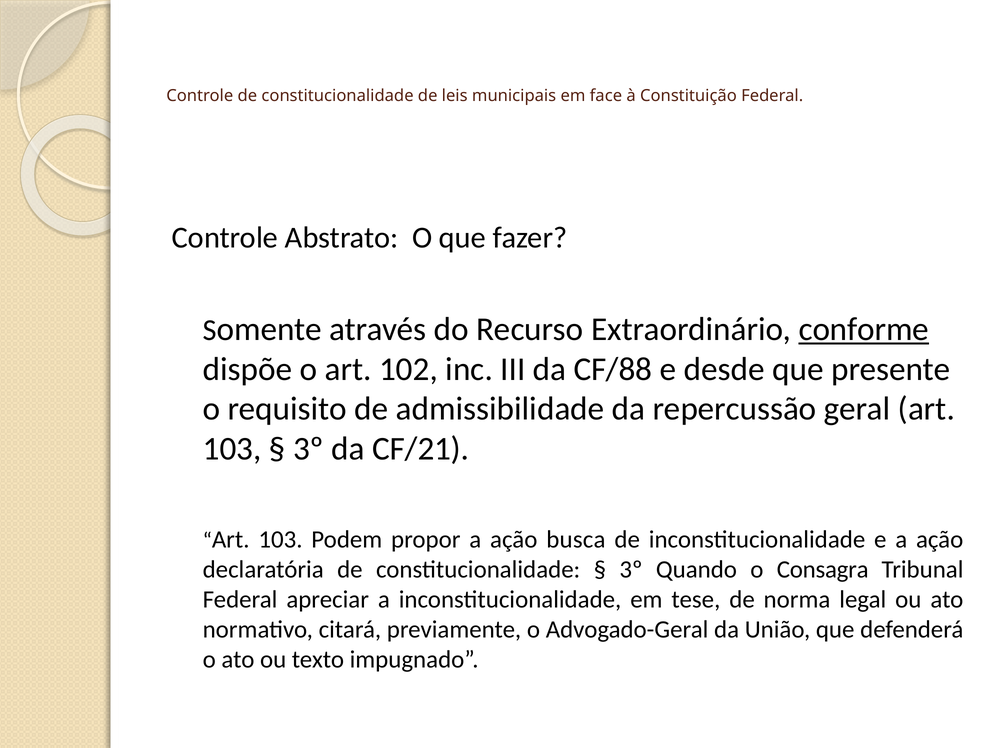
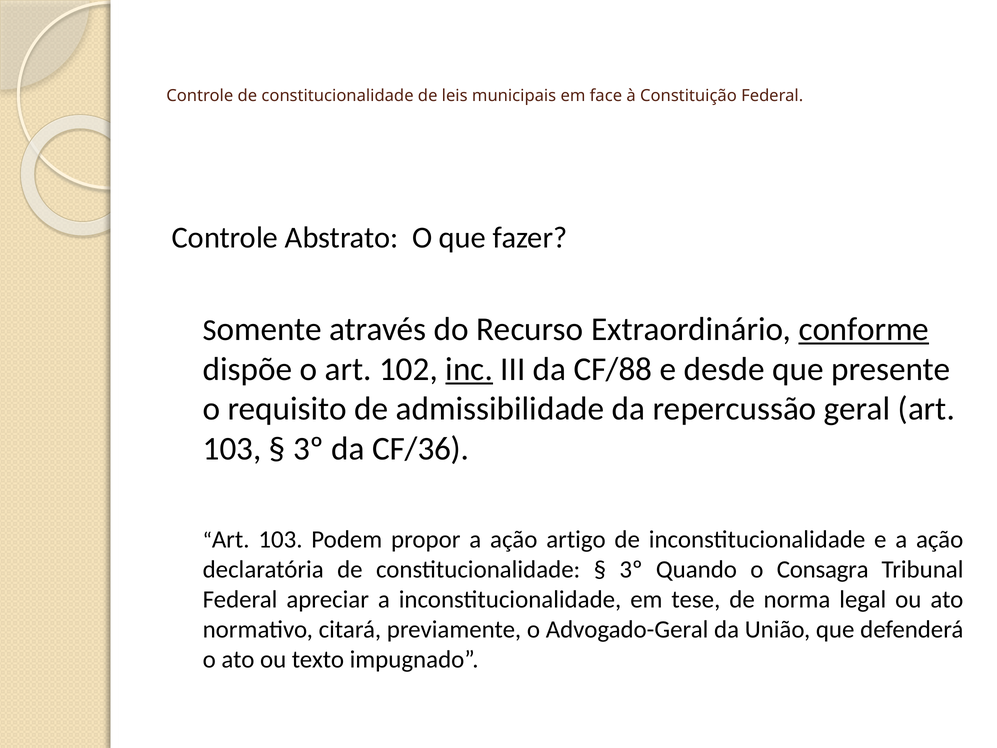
inc underline: none -> present (469, 369)
CF/21: CF/21 -> CF/36 (421, 449)
busca: busca -> artigo (576, 540)
